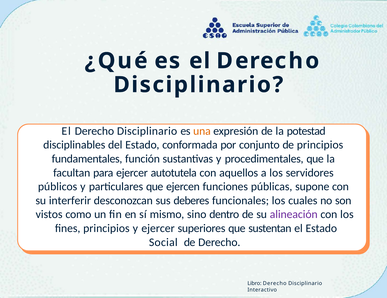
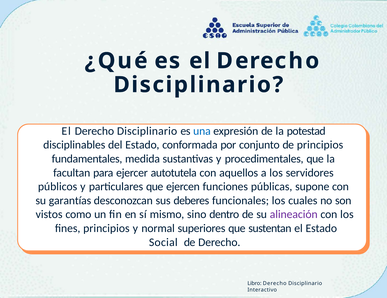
una colour: orange -> blue (202, 131)
función: función -> medida (142, 159)
interferir: interferir -> garantías (70, 201)
y ejercer: ejercer -> normal (158, 229)
